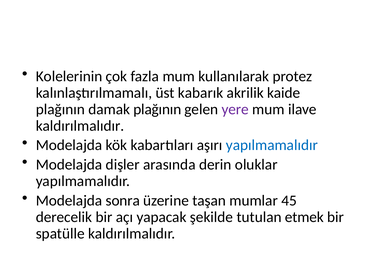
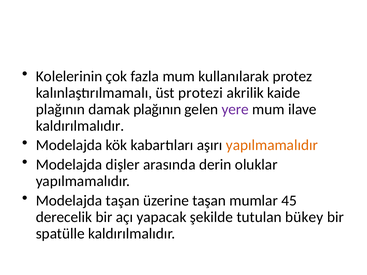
kabarık: kabarık -> protezi (201, 93)
yapılmamalıdır colour: blue -> orange (272, 145)
Modelajda sonra: sonra -> taşan (123, 201)
etmek: etmek -> bükey (304, 217)
